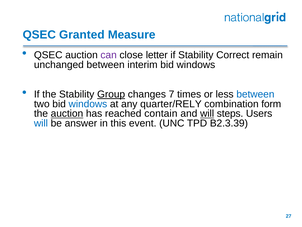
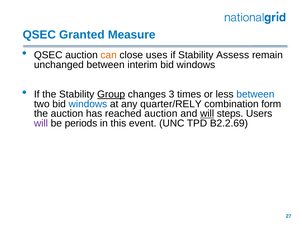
can colour: purple -> orange (109, 55)
letter: letter -> uses (157, 55)
Correct: Correct -> Assess (233, 55)
7: 7 -> 3 (172, 94)
auction underline: present -> none (67, 113)
reached contain: contain -> auction (161, 113)
will colour: blue -> purple (41, 123)
answer: answer -> periods (81, 123)
B2.3.39: B2.3.39 -> B2.2.69 (229, 123)
